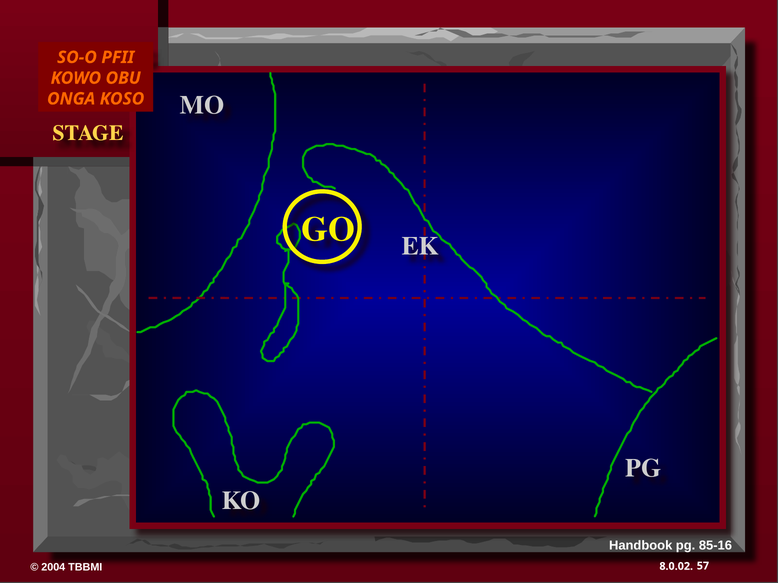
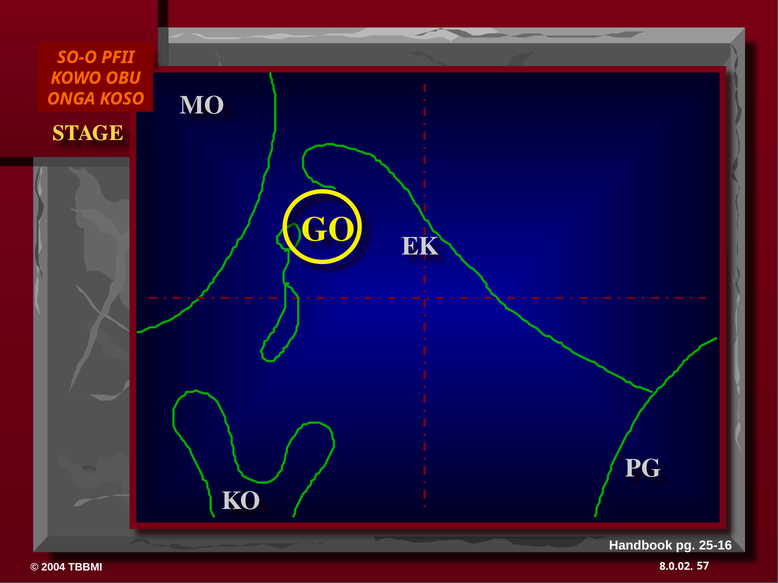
85-16: 85-16 -> 25-16 (715, 546)
